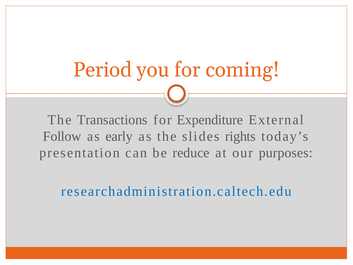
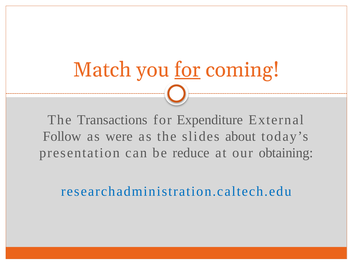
Period: Period -> Match (102, 70)
for underline: none -> present (188, 70)
early: early -> were (119, 136)
rights: rights -> about (240, 136)
purposes: purposes -> obtaining (286, 153)
